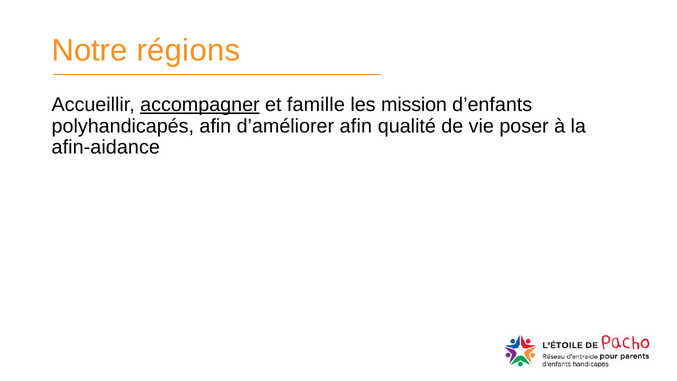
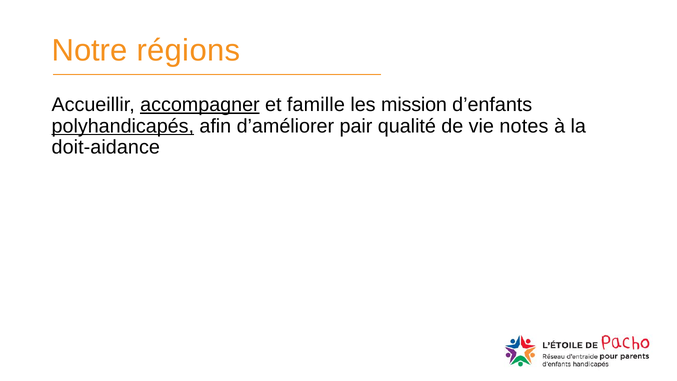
polyhandicapés underline: none -> present (123, 126)
d’améliorer afin: afin -> pair (356, 126)
poser: poser -> notes (524, 126)
afin-aidance: afin-aidance -> doit-aidance (106, 147)
